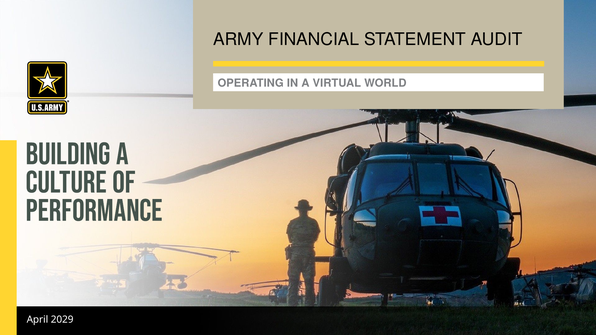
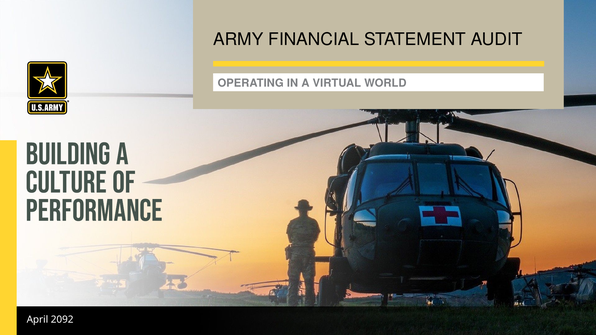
2029: 2029 -> 2092 (62, 320)
